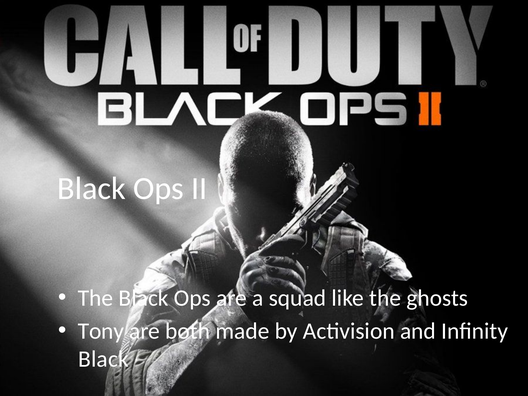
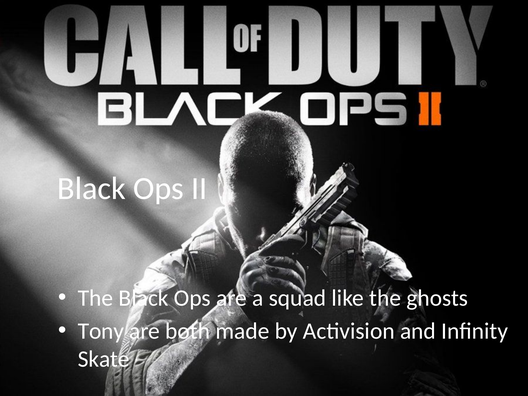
Black: Black -> Skate (104, 359)
